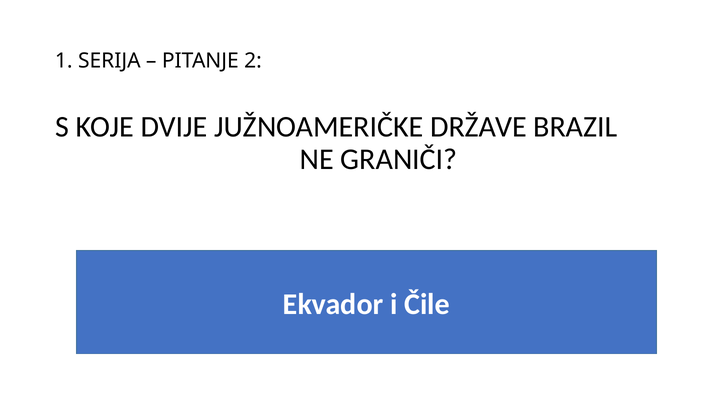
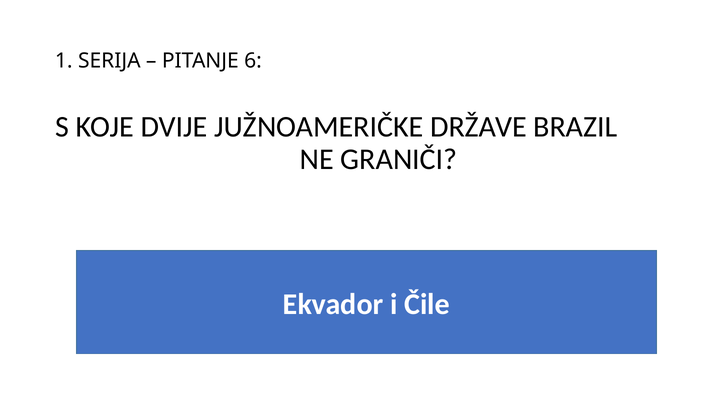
2: 2 -> 6 (253, 61)
